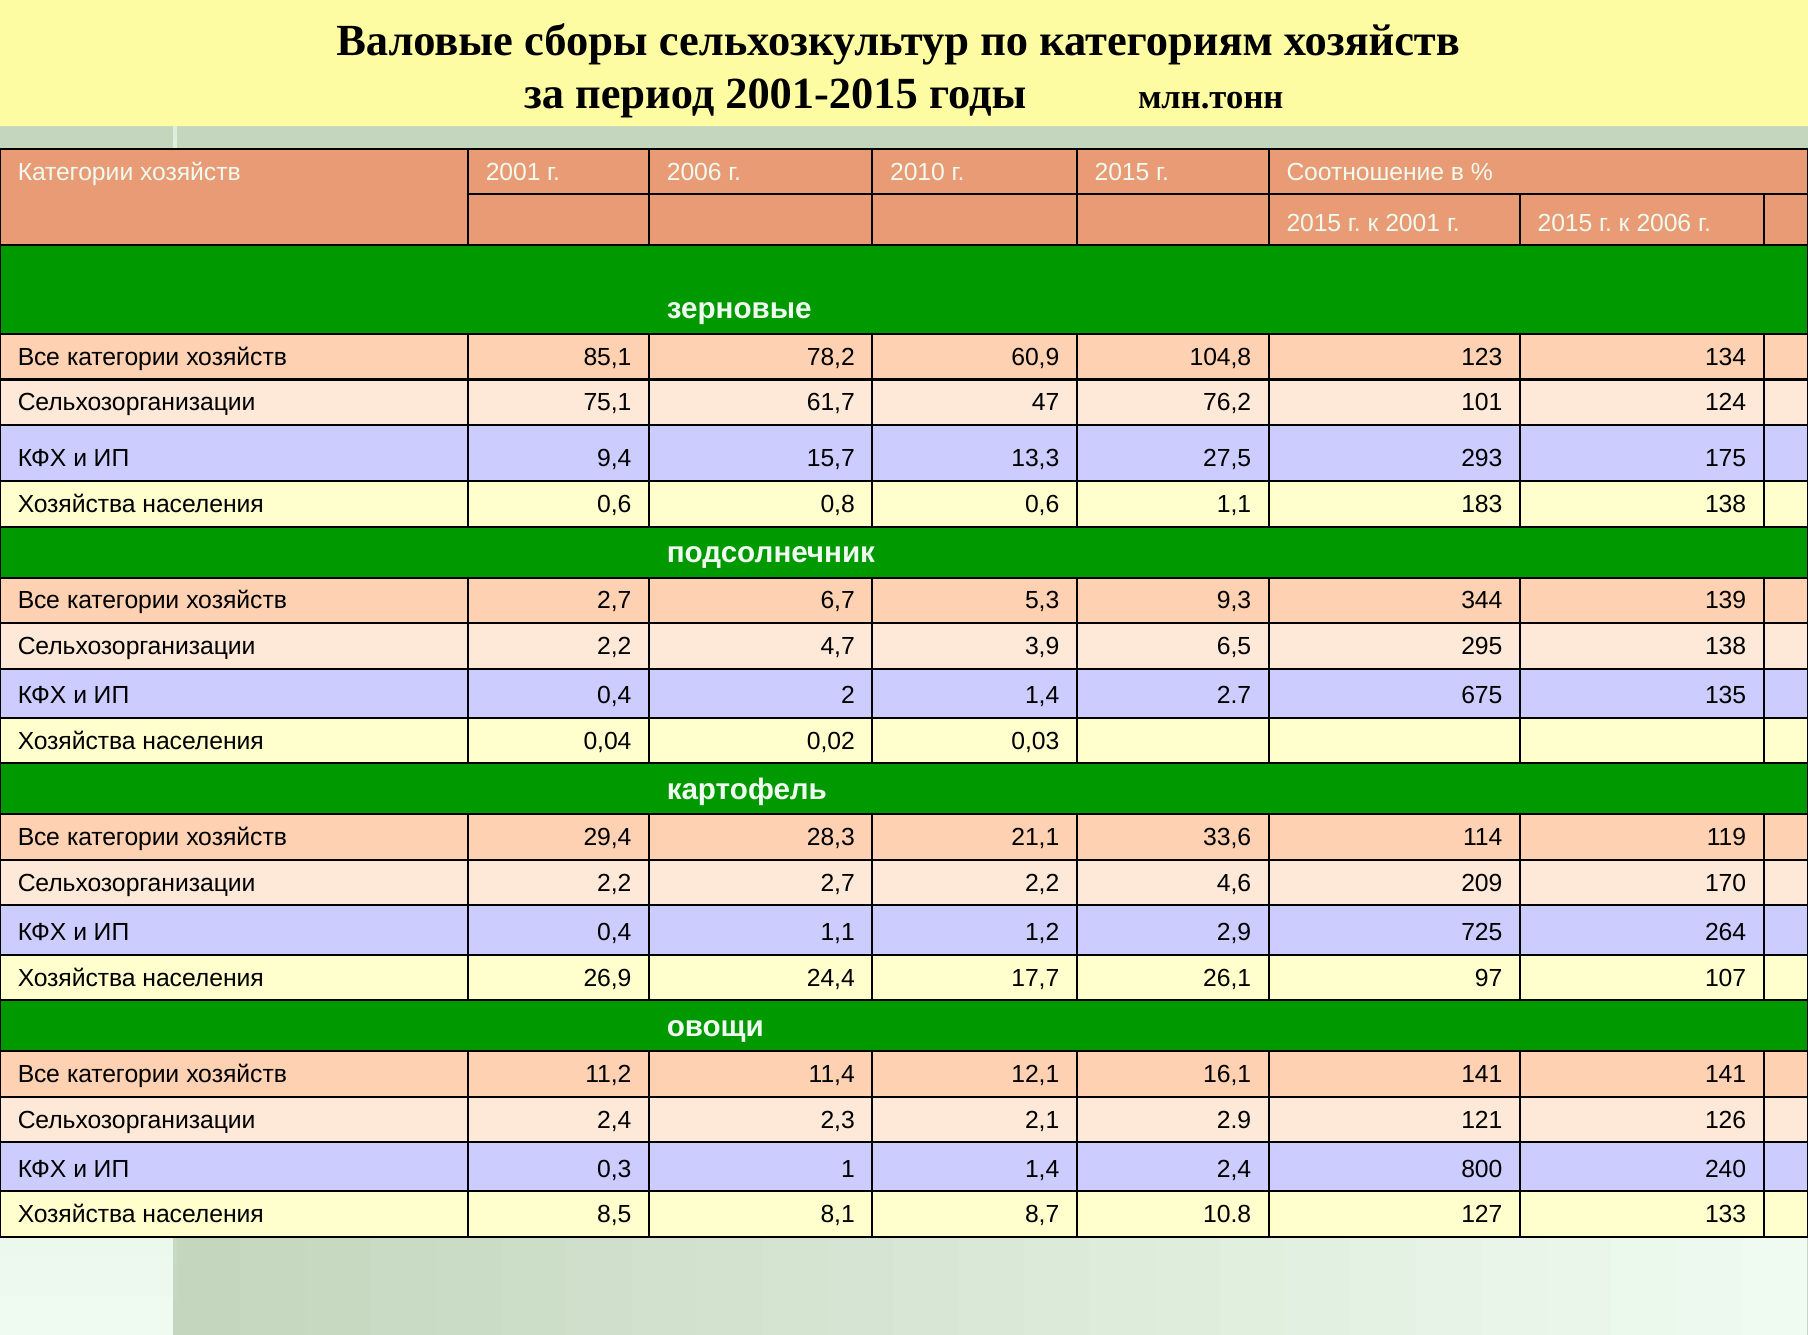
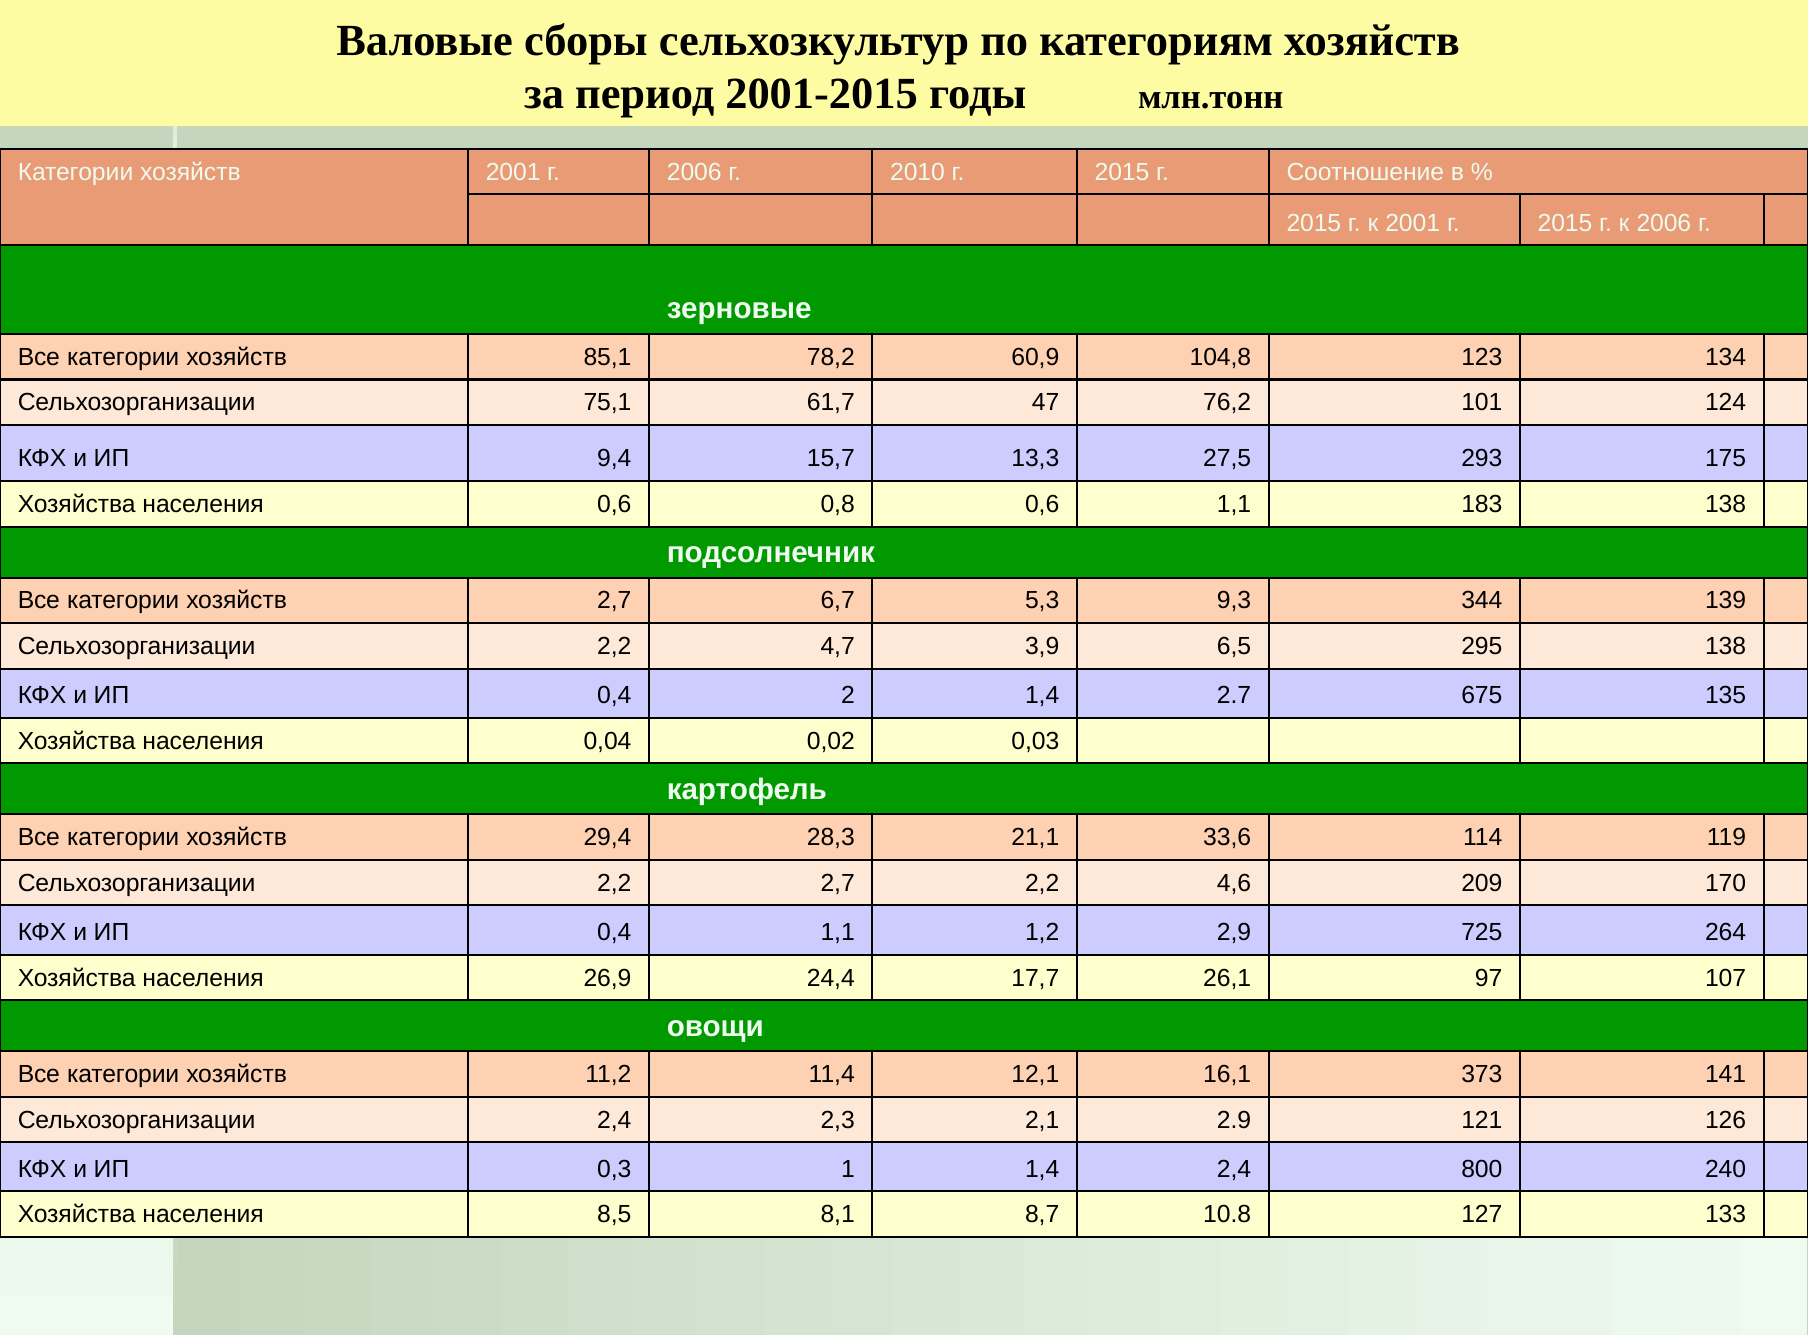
16,1 141: 141 -> 373 (1482, 1074)
